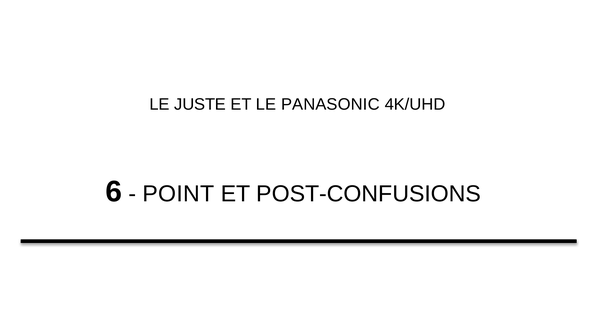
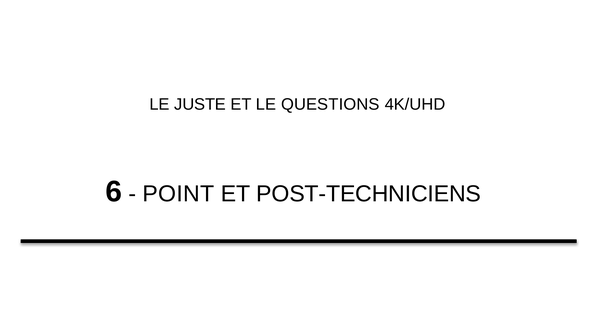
PANASONIC: PANASONIC -> QUESTIONS (330, 104)
POST-CONFUSIONS: POST-CONFUSIONS -> POST-TECHNICIENS (369, 194)
